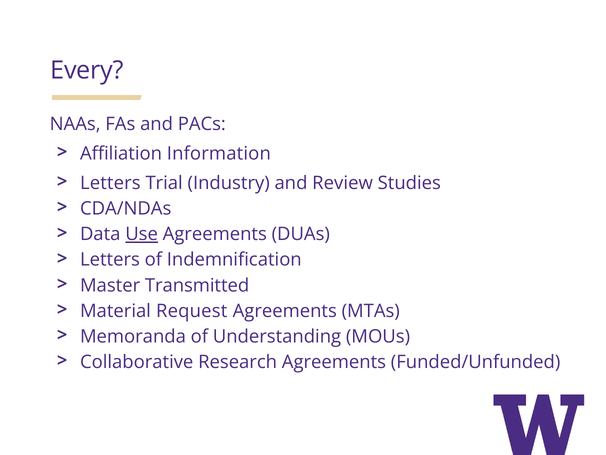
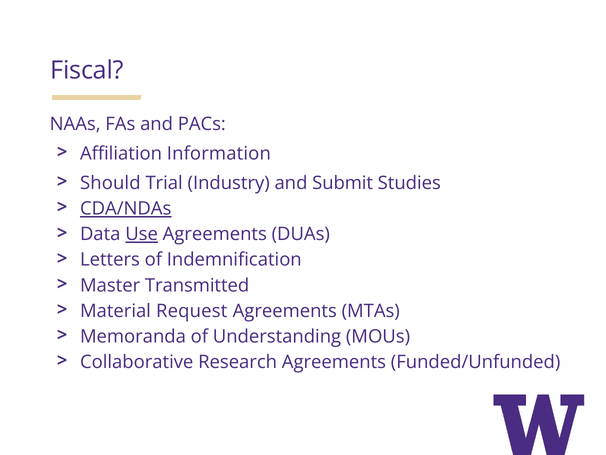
Every: Every -> Fiscal (87, 70)
Letters: Letters -> Should (110, 183)
Review: Review -> Submit (343, 183)
CDA/NDAs underline: none -> present (126, 208)
